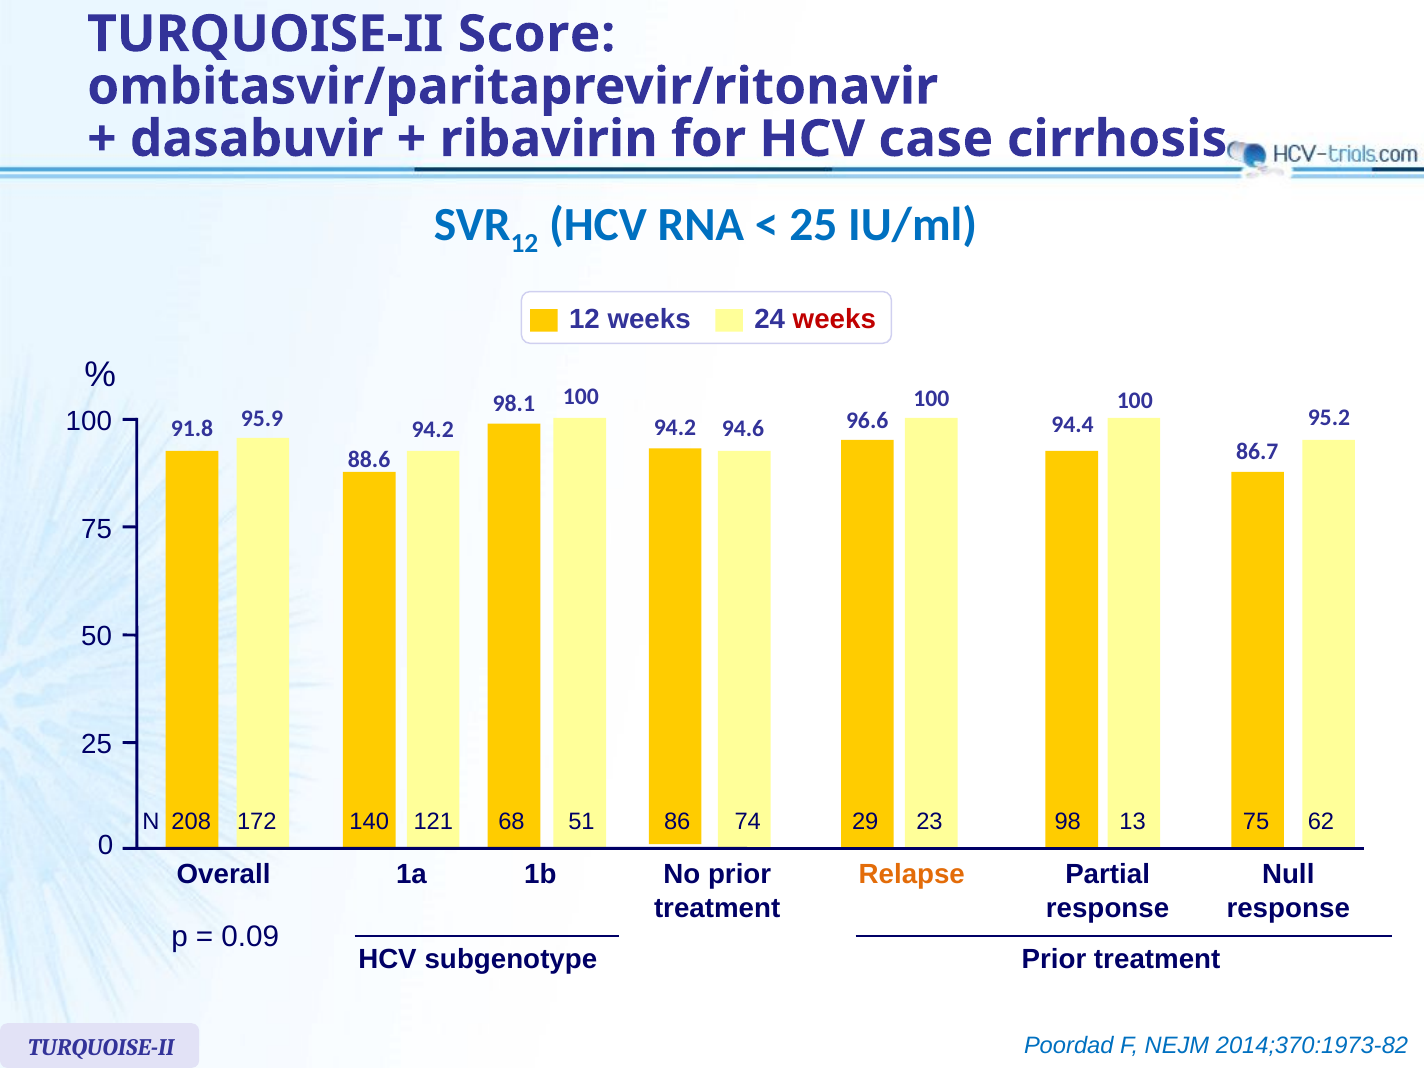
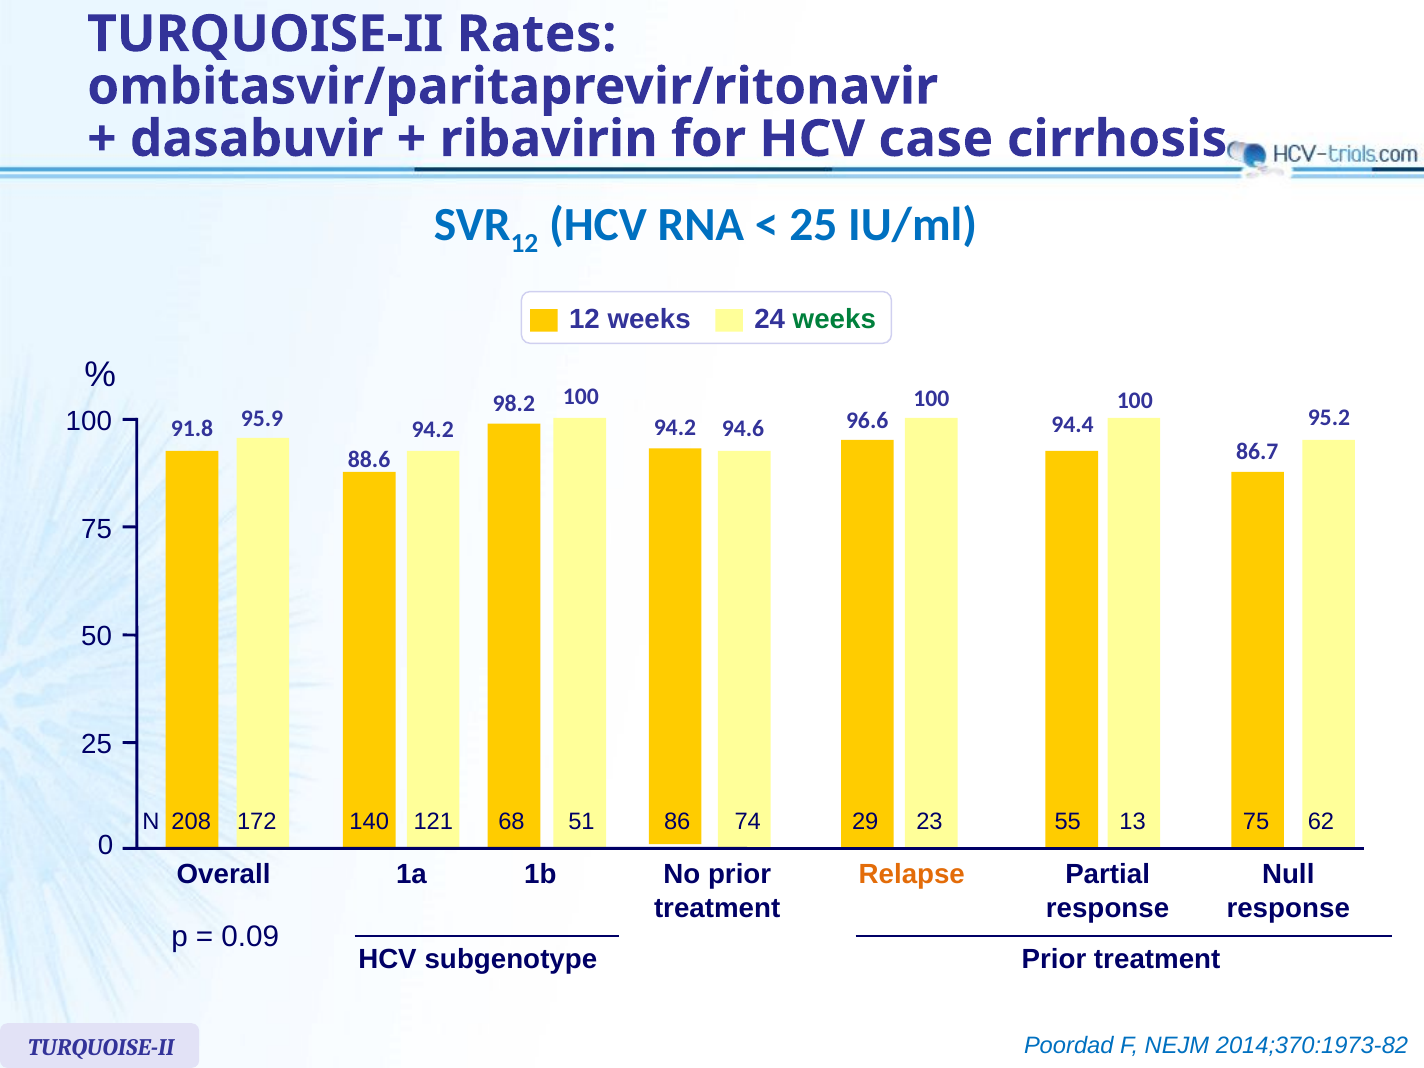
Score: Score -> Rates (537, 34)
weeks colour: red -> green (834, 320)
98.1: 98.1 -> 98.2 (514, 403)
98: 98 -> 55 (1068, 822)
